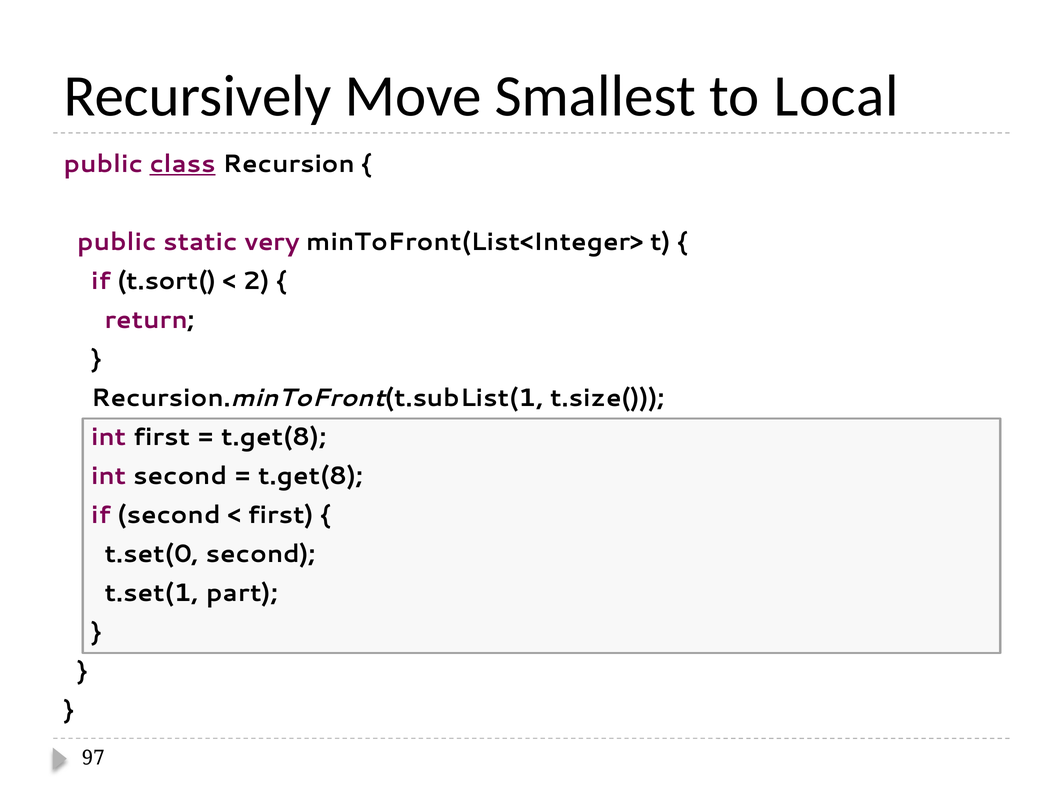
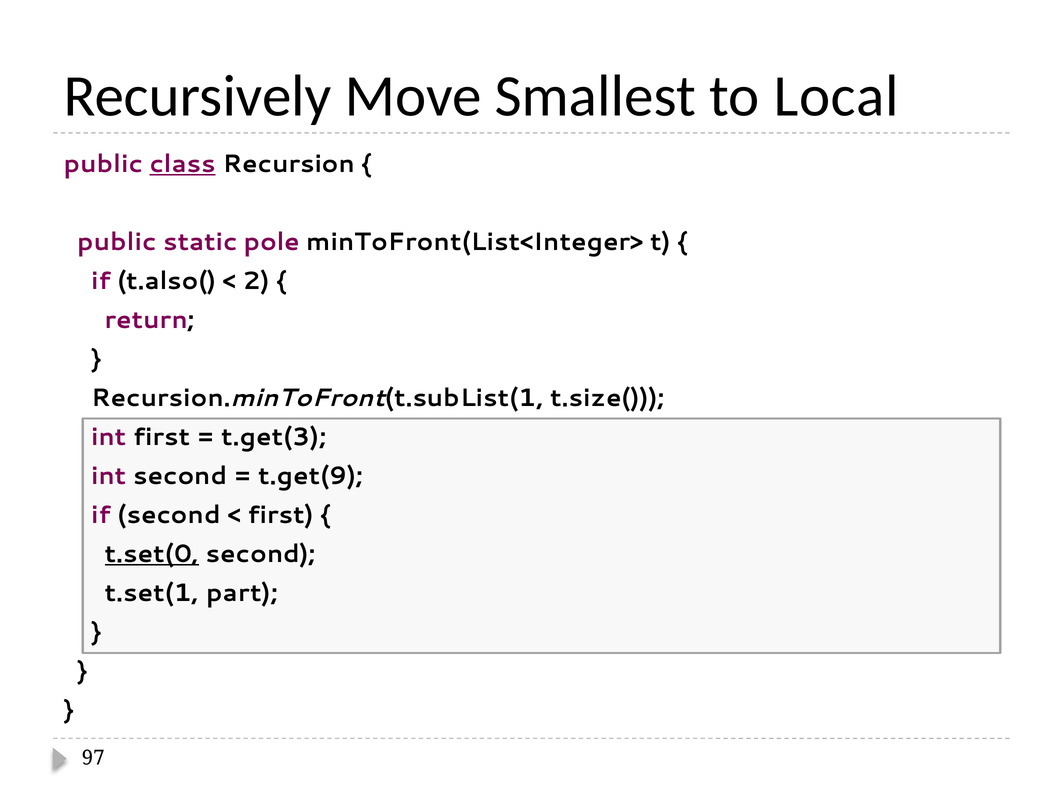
very: very -> pole (272, 242)
t.sort(: t.sort( -> t.also( (167, 281)
t.get(8: t.get(8 -> t.get(3 (274, 437)
t.get(8: t.get(8 -> t.get(9 (311, 476)
t.set(0 underline: none -> present (152, 554)
